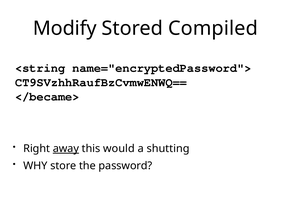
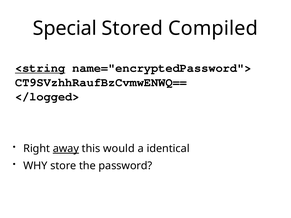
Modify: Modify -> Special (65, 28)
<string underline: none -> present (40, 68)
</became>: </became> -> </logged> (47, 97)
shutting: shutting -> identical (168, 149)
